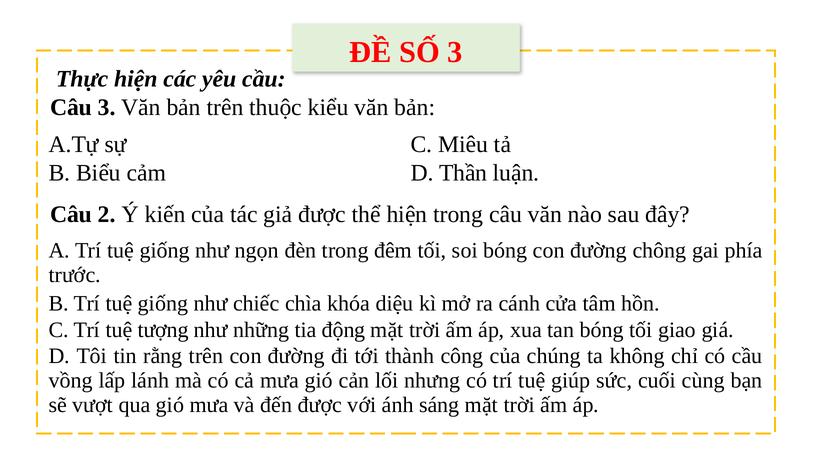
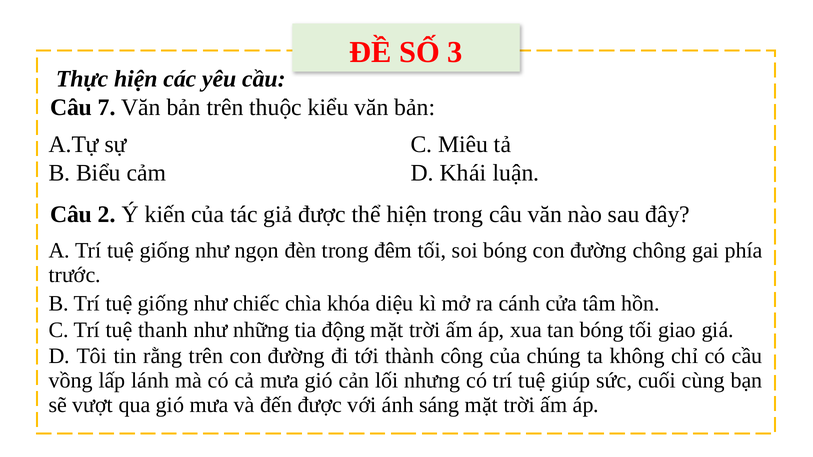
Câu 3: 3 -> 7 (107, 107)
Thần: Thần -> Khái (463, 173)
tượng: tượng -> thanh (163, 330)
